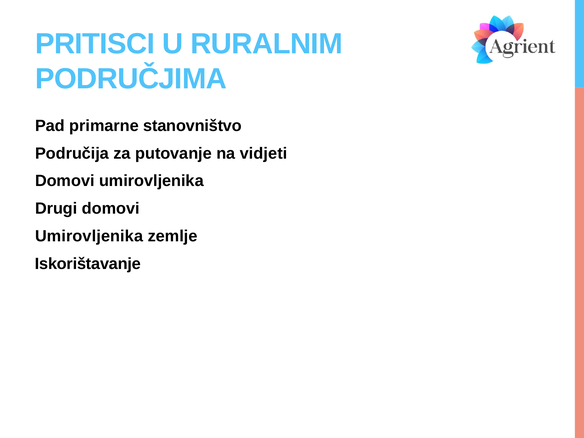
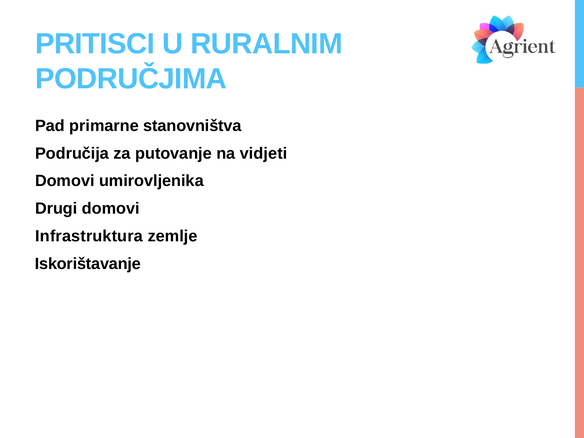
stanovništvo: stanovništvo -> stanovništva (192, 126)
Umirovljenika: Umirovljenika -> Infrastruktura (89, 236)
